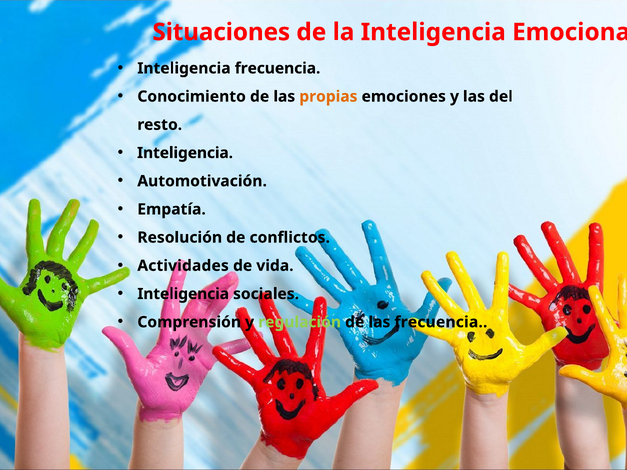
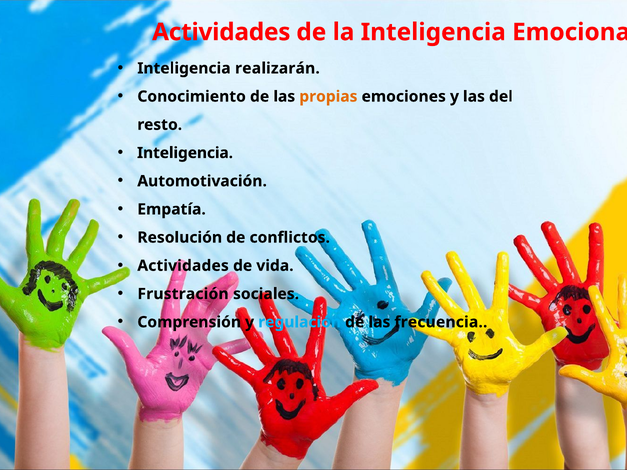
Situaciones: Situaciones -> Actividades (221, 32)
Inteligencia frecuencia: frecuencia -> realizarán (277, 68)
Inteligencia: Inteligencia -> Frustración (183, 294)
regulación colour: light green -> light blue (300, 322)
